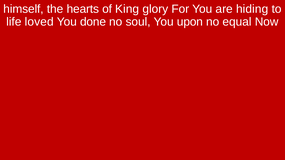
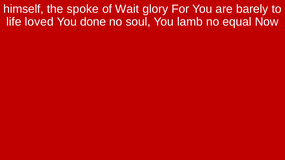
hearts: hearts -> spoke (83, 9)
King: King -> Wait (127, 9)
hiding: hiding -> barely (252, 9)
upon: upon -> lamb (190, 22)
